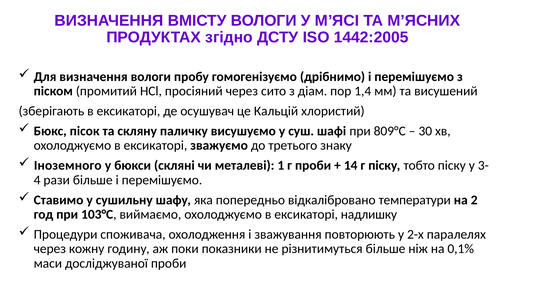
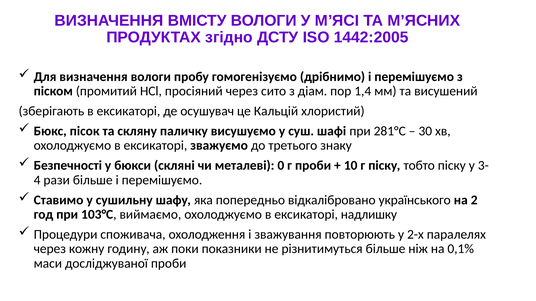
809°С: 809°С -> 281°С (390, 131)
Іноземного: Іноземного -> Безпечності (68, 166)
1: 1 -> 0 (281, 166)
14: 14 -> 10 (351, 166)
температури: температури -> українського (415, 200)
